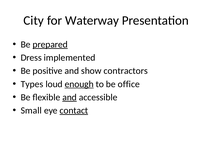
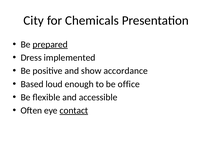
Waterway: Waterway -> Chemicals (92, 21)
contractors: contractors -> accordance (126, 71)
Types: Types -> Based (32, 84)
enough underline: present -> none (79, 84)
and underline: present -> none (70, 97)
Small: Small -> Often (31, 110)
